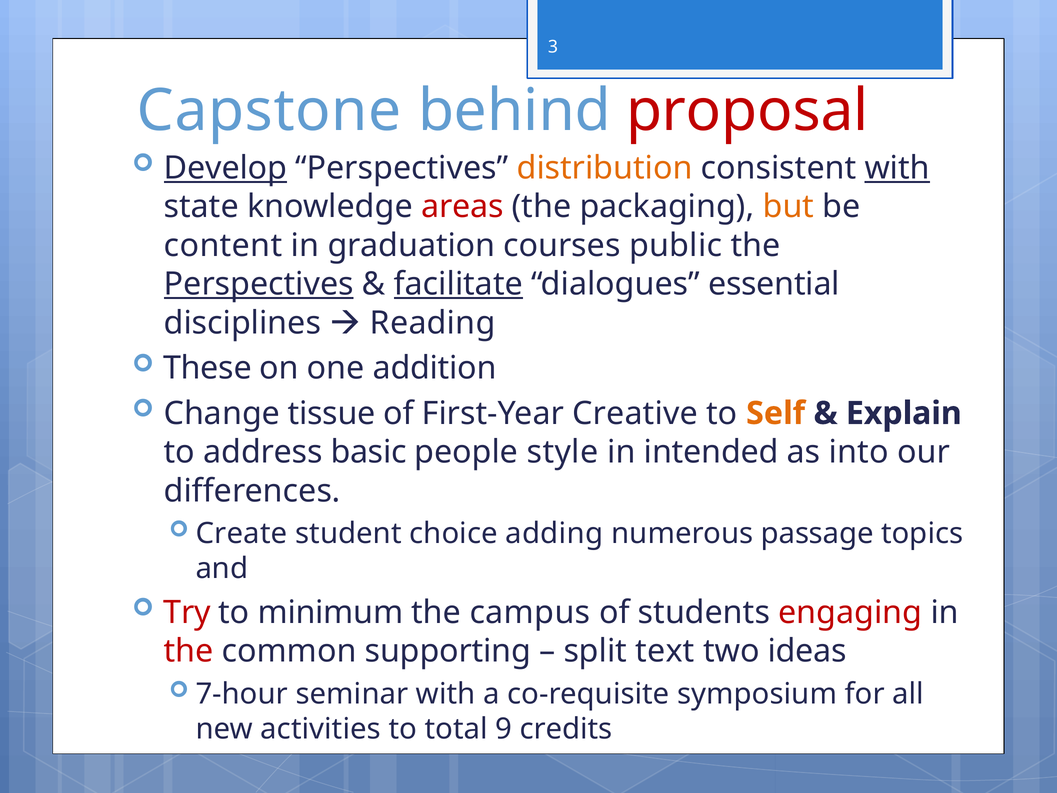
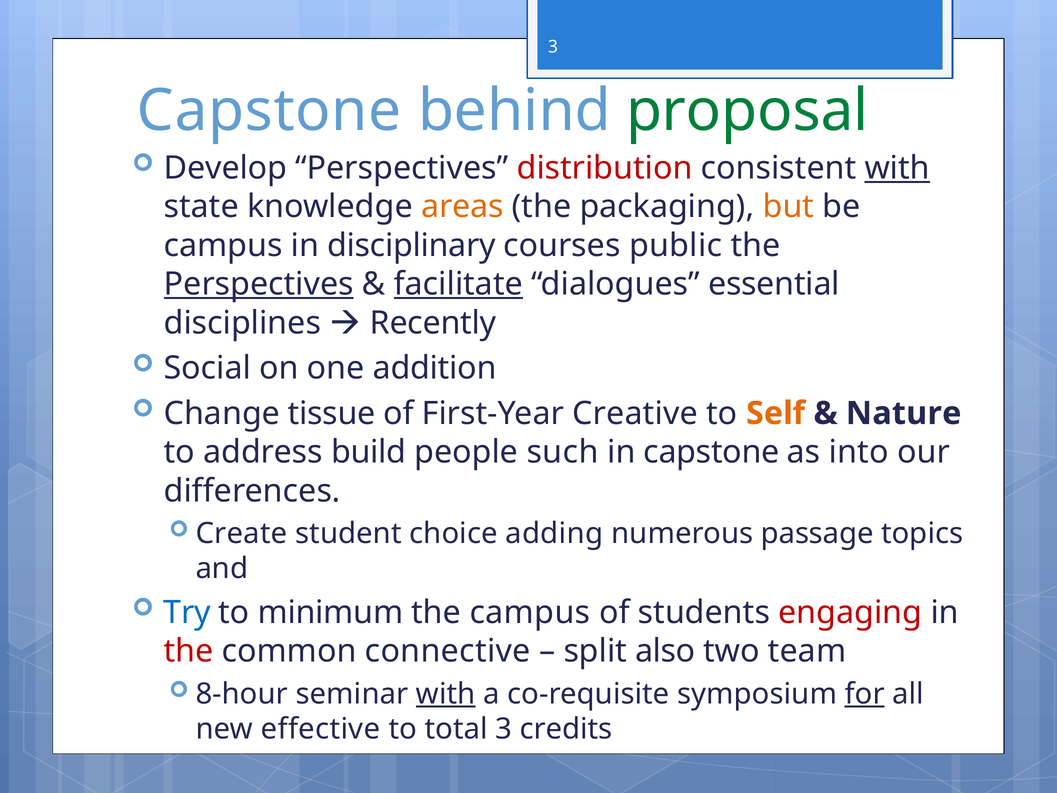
proposal colour: red -> green (747, 111)
Develop underline: present -> none (226, 168)
distribution colour: orange -> red (605, 168)
areas colour: red -> orange (462, 207)
content: content -> campus (223, 245)
graduation: graduation -> disciplinary (411, 245)
Reading: Reading -> Recently (433, 323)
These: These -> Social (207, 368)
Explain: Explain -> Nature (904, 413)
basic: basic -> build (369, 452)
style: style -> such (563, 452)
in intended: intended -> capstone (711, 452)
Try colour: red -> blue (187, 612)
supporting: supporting -> connective (448, 651)
text: text -> also (665, 651)
ideas: ideas -> team (807, 651)
7-hour: 7-hour -> 8-hour (242, 694)
with underline: none -> present (446, 694)
for underline: none -> present (865, 694)
activities: activities -> effective (320, 729)
total 9: 9 -> 3 (504, 729)
